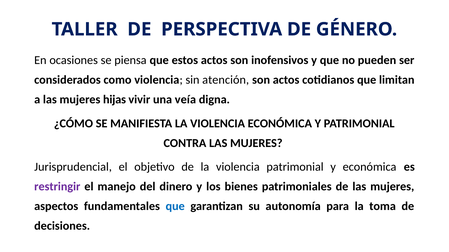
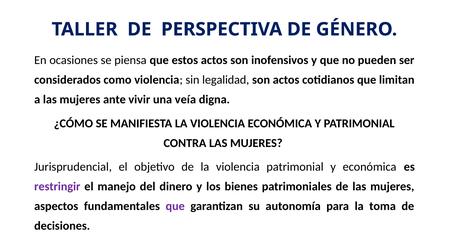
atención: atención -> legalidad (226, 80)
hijas: hijas -> ante (114, 100)
que colour: blue -> purple (175, 207)
